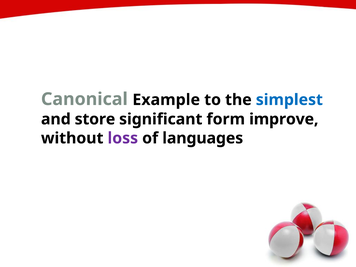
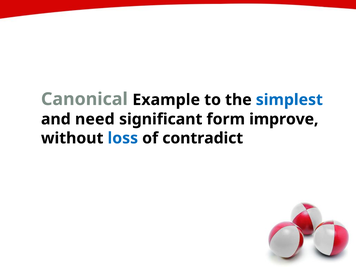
store: store -> need (95, 119)
loss colour: purple -> blue (123, 138)
languages: languages -> contradict (203, 138)
